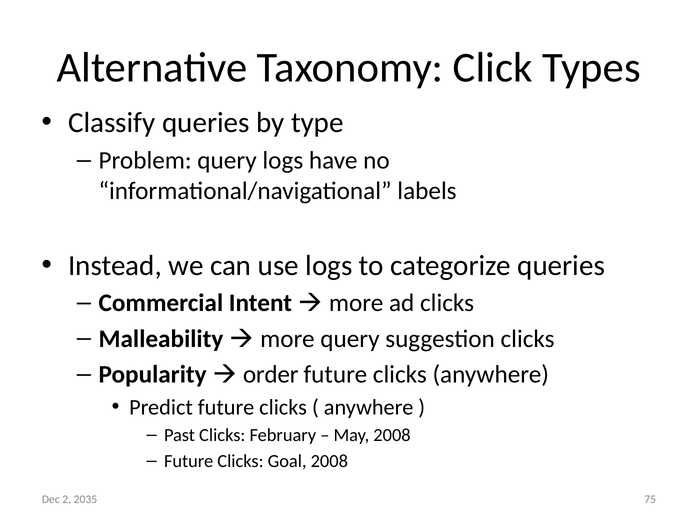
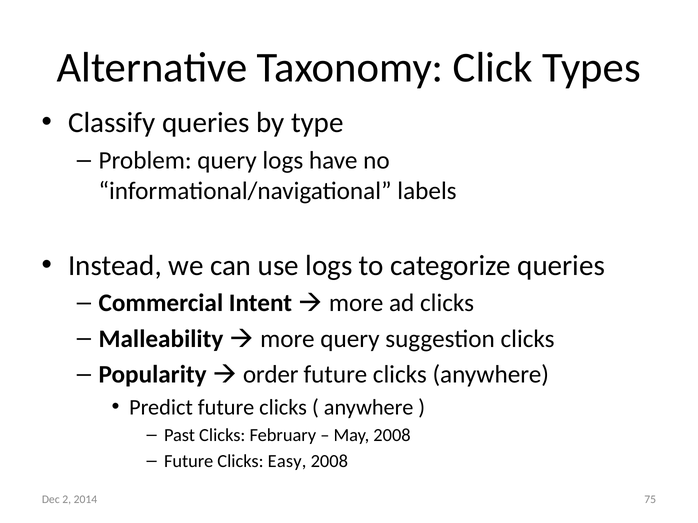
Goal: Goal -> Easy (287, 462)
2035: 2035 -> 2014 (85, 500)
